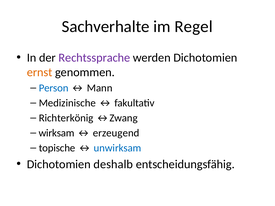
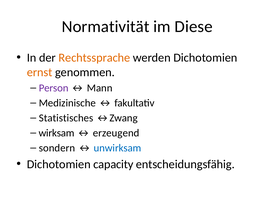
Sachverhalte: Sachverhalte -> Normativität (106, 27)
Regel: Regel -> Diese (194, 27)
Rechtssprache colour: purple -> orange (94, 58)
Person colour: blue -> purple (54, 88)
Richterkönig: Richterkönig -> Statistisches (66, 118)
topische: topische -> sondern (57, 148)
deshalb: deshalb -> capacity (113, 164)
